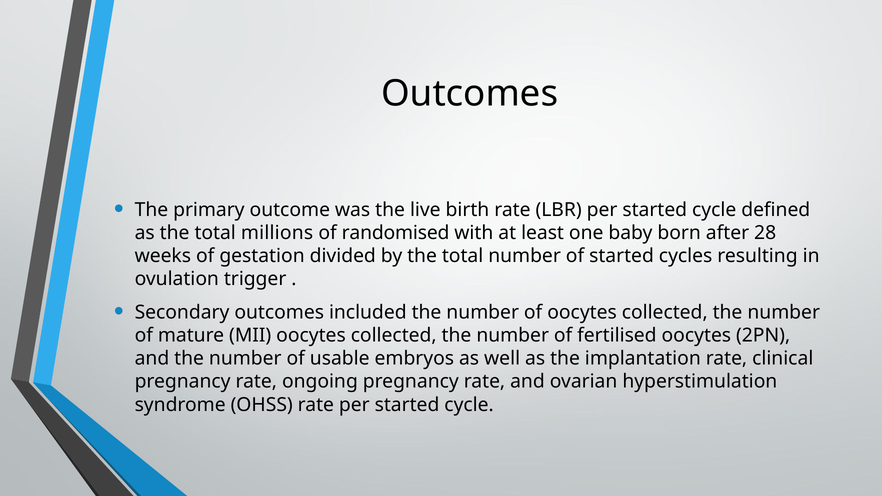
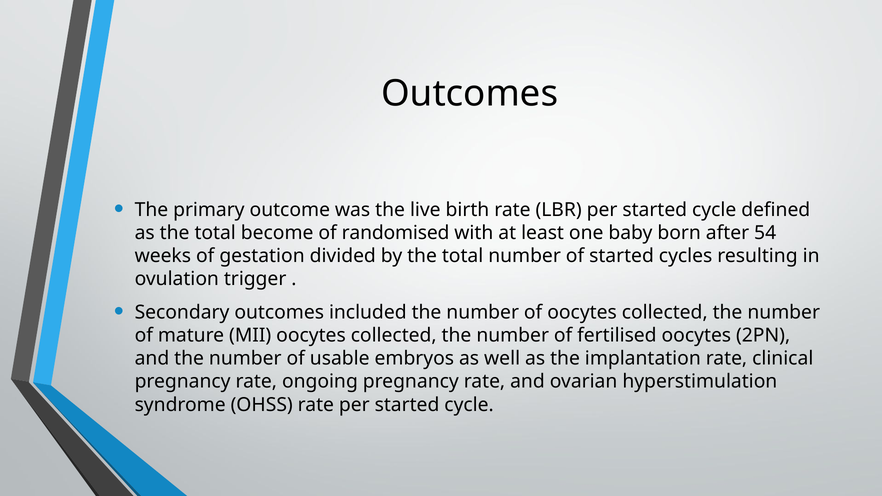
millions: millions -> become (277, 233)
28: 28 -> 54 (765, 233)
